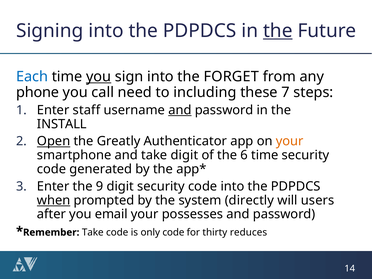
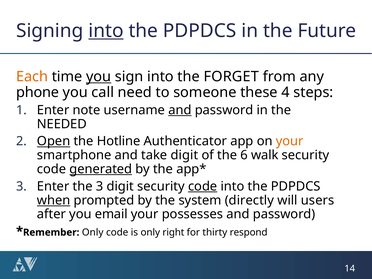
into underline: none -> present (106, 31)
the underline: present -> none (278, 31)
Each colour: blue -> orange (32, 77)
including: including -> someone (205, 92)
7: 7 -> 4 (286, 92)
staff: staff -> note (87, 110)
INSTALL: INSTALL -> NEEDED (62, 124)
Greatly: Greatly -> Hotline (119, 141)
6 time: time -> walk (265, 155)
generated underline: none -> present (101, 169)
the 9: 9 -> 3 (100, 186)
code underline: none -> present (203, 186)
Remember Take: Take -> Only (93, 232)
only code: code -> right (173, 232)
reduces: reduces -> respond (249, 232)
